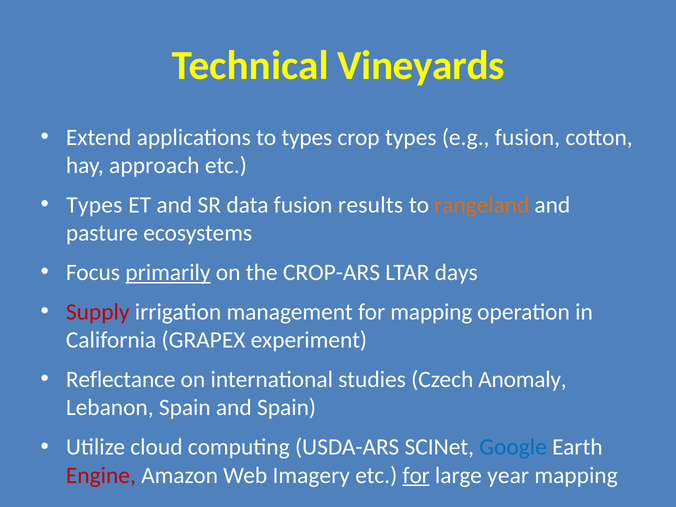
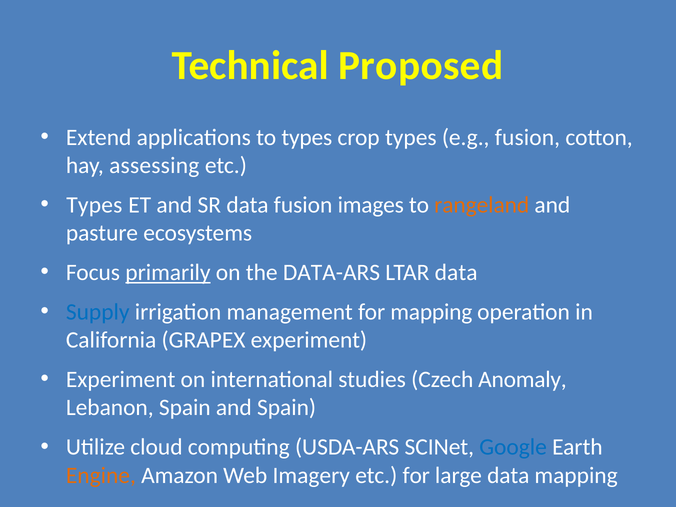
Vineyards: Vineyards -> Proposed (421, 65)
approach: approach -> assessing (154, 166)
results: results -> images (371, 205)
CROP-ARS: CROP-ARS -> DATA-ARS (331, 273)
LTAR days: days -> data (456, 273)
Supply colour: red -> blue (98, 312)
Reflectance: Reflectance -> Experiment (121, 380)
Engine colour: red -> orange (101, 475)
for underline: present -> none (416, 475)
large year: year -> data (508, 475)
